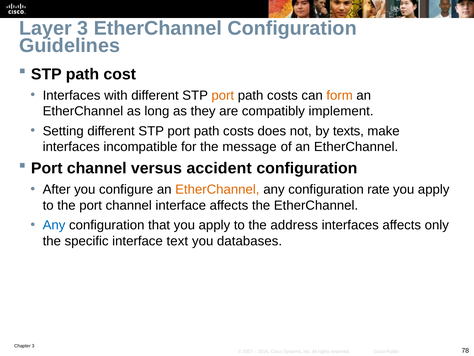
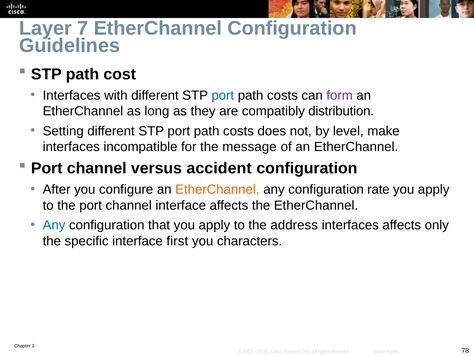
Layer 3: 3 -> 7 (83, 28)
port colour: orange -> blue (223, 95)
form colour: orange -> purple (340, 95)
implement: implement -> distribution (341, 111)
texts: texts -> level (348, 131)
text: text -> first (177, 241)
databases: databases -> characters (250, 241)
